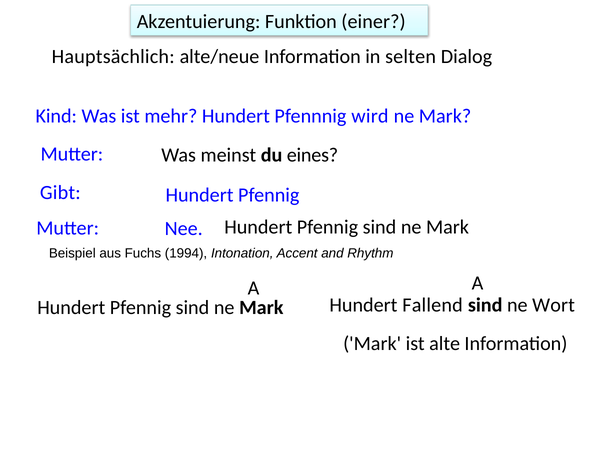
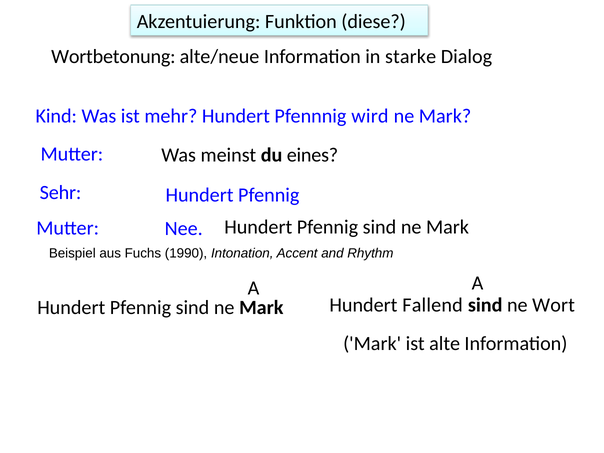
einer: einer -> diese (374, 21)
Hauptsächlich: Hauptsächlich -> Wortbetonung (113, 57)
selten: selten -> starke (411, 57)
Gibt: Gibt -> Sehr (61, 193)
1994: 1994 -> 1990 (186, 254)
